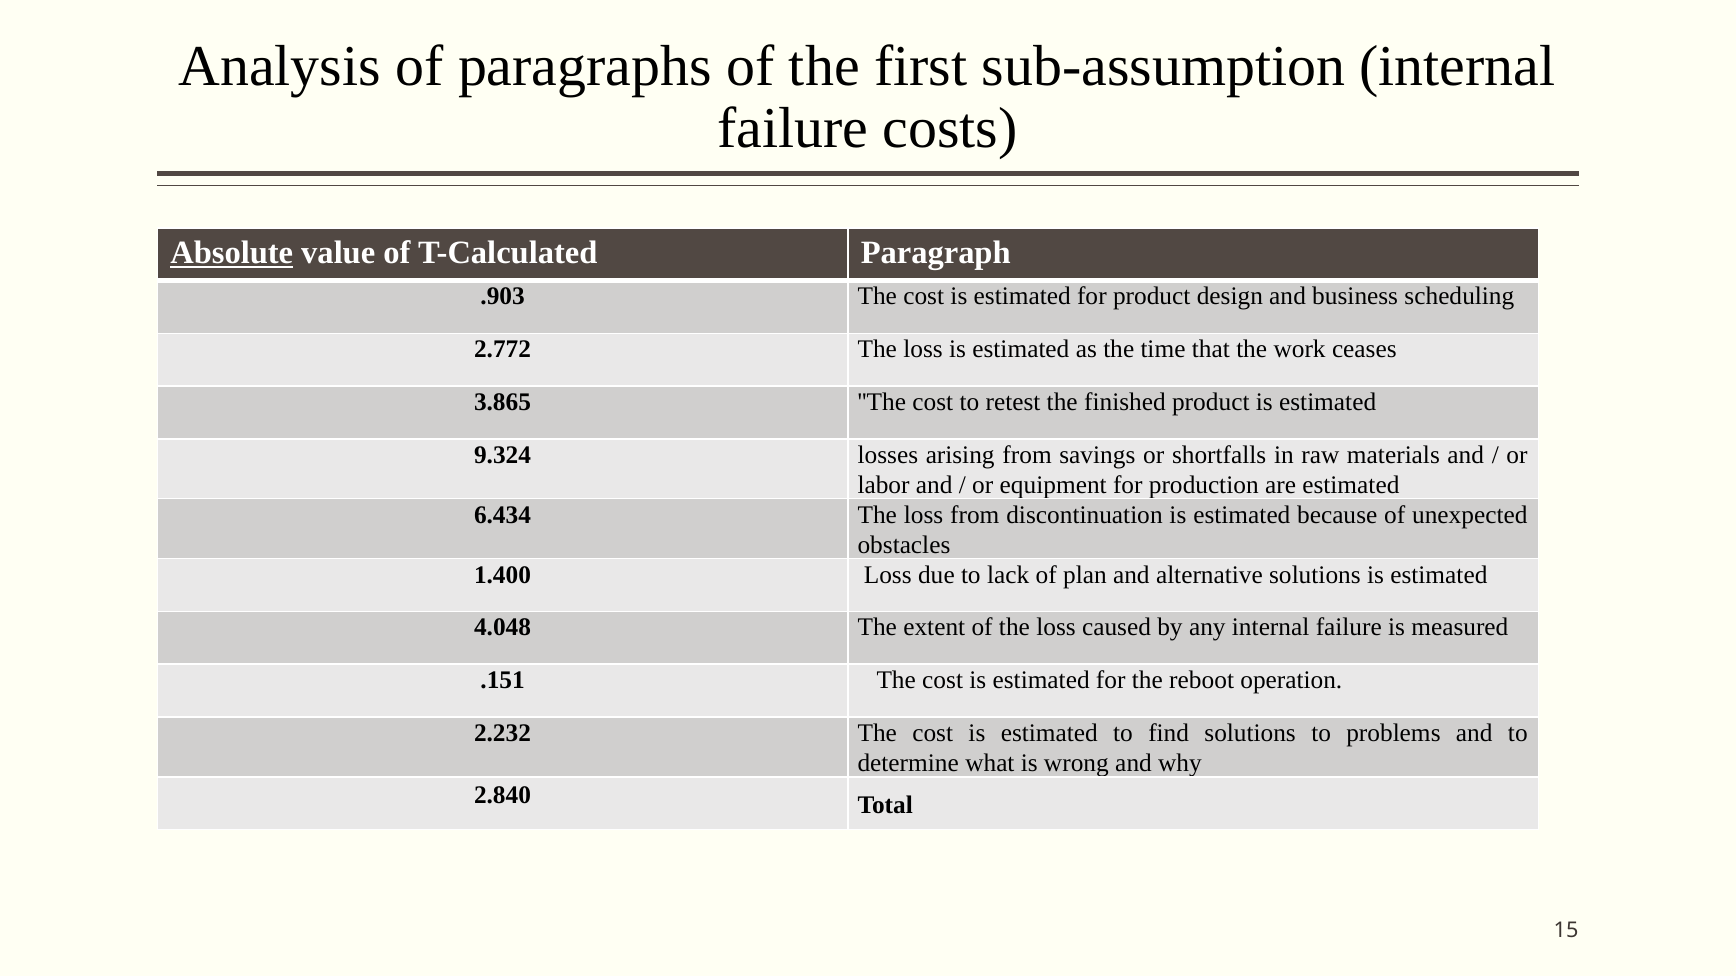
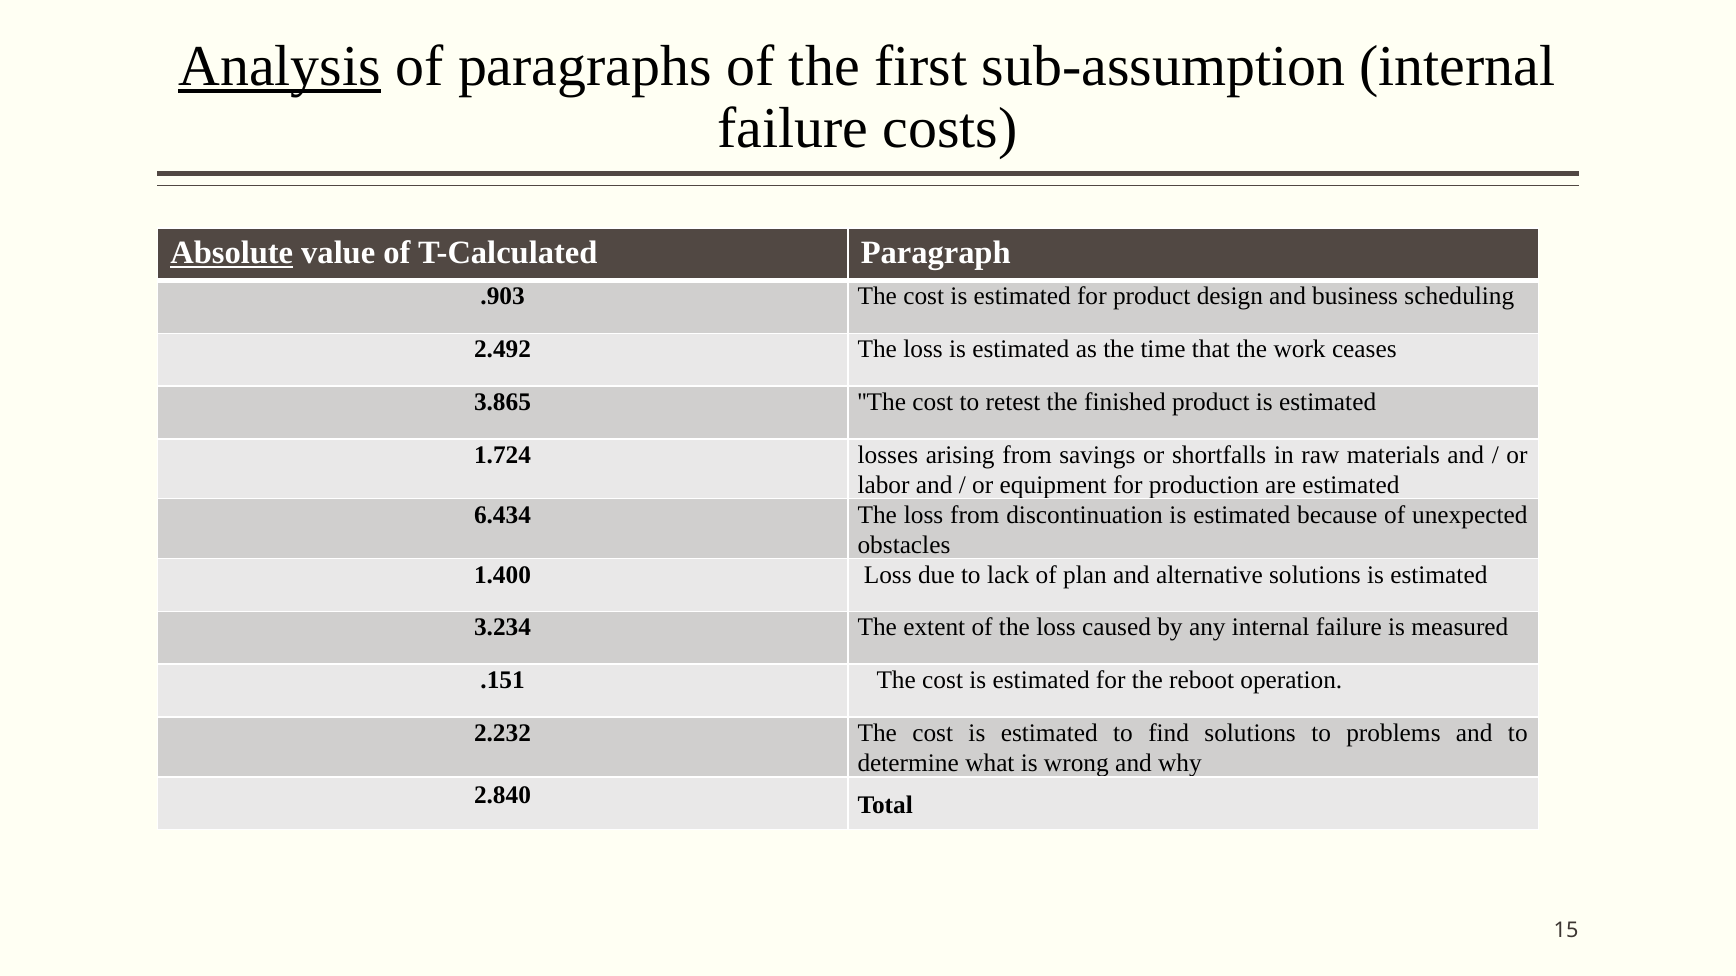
Analysis underline: none -> present (280, 66)
2.772: 2.772 -> 2.492 (503, 350)
9.324: 9.324 -> 1.724 (503, 455)
4.048: 4.048 -> 3.234 (503, 628)
